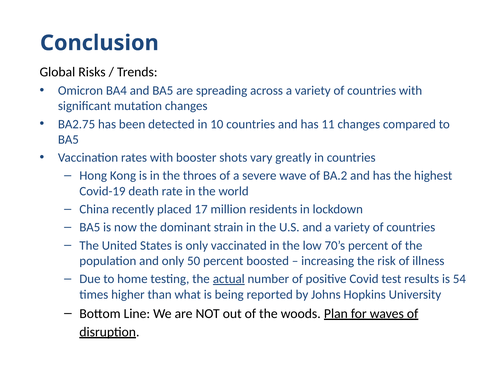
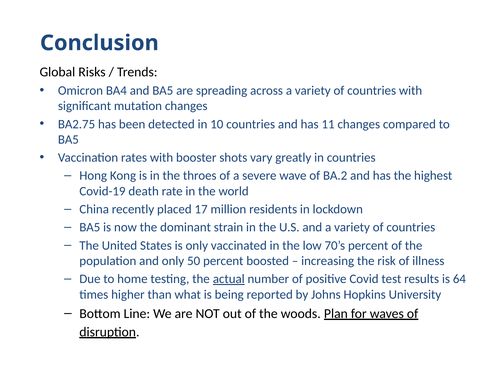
54: 54 -> 64 (459, 279)
